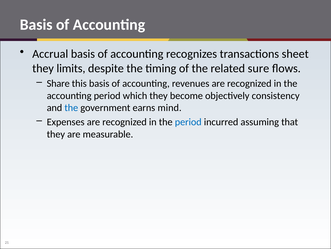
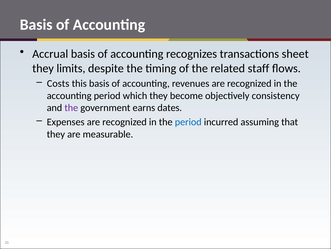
sure: sure -> staff (259, 68)
Share: Share -> Costs (58, 83)
the colour: blue -> purple (71, 108)
mind: mind -> dates (170, 108)
